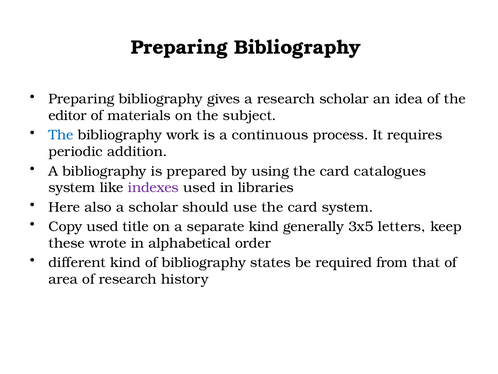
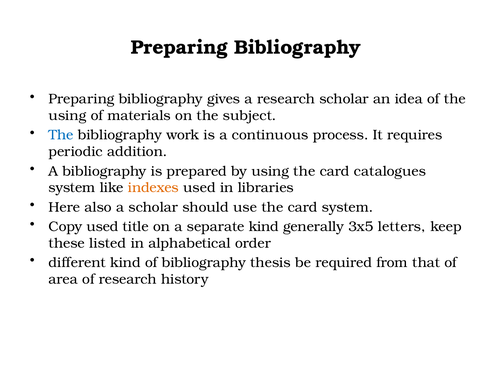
editor: editor -> using (67, 116)
indexes colour: purple -> orange (153, 187)
wrote: wrote -> listed (108, 243)
states: states -> thesis (271, 262)
